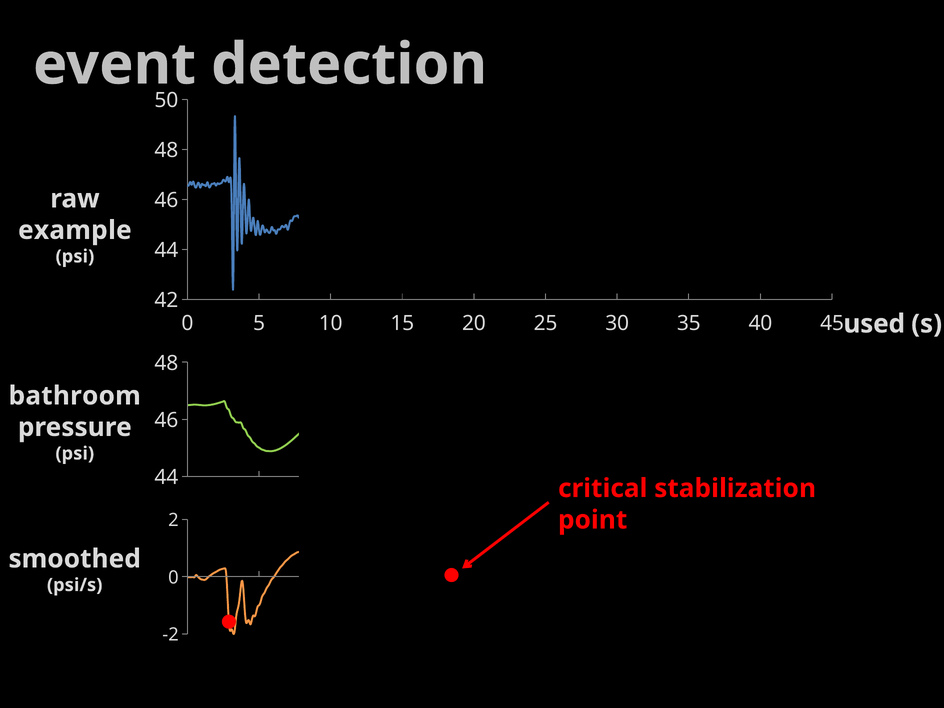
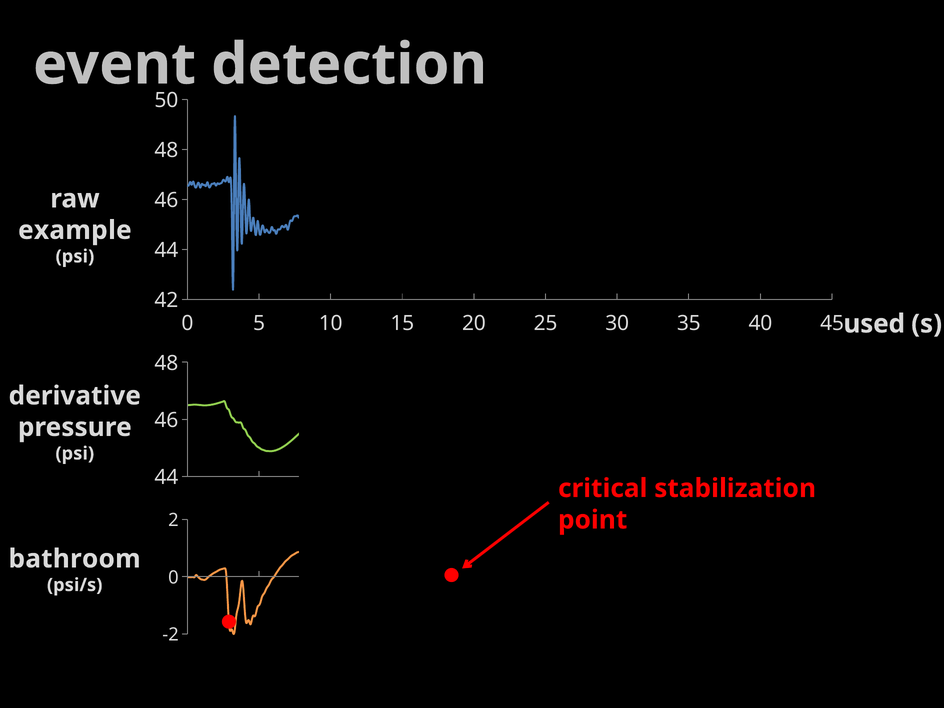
bathroom: bathroom -> derivative (75, 396)
smoothed: smoothed -> bathroom (75, 559)
